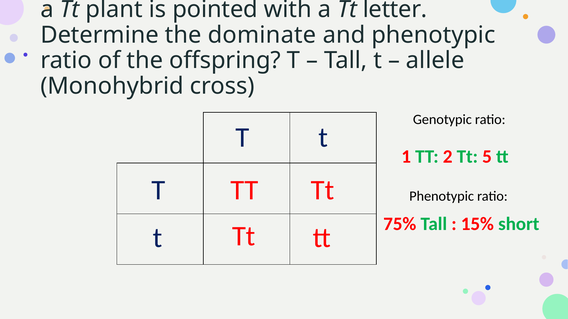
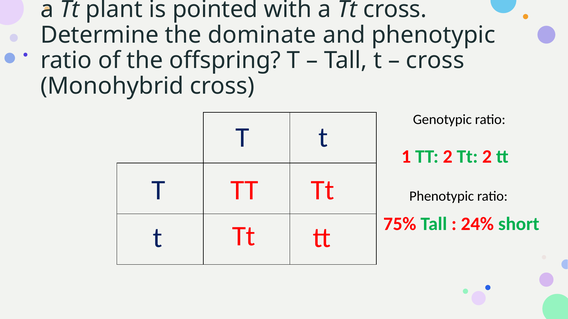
Tt letter: letter -> cross (395, 9)
allele: allele -> cross (435, 61)
2 Tt 5: 5 -> 2 (487, 157)
15%: 15% -> 24% (477, 224)
